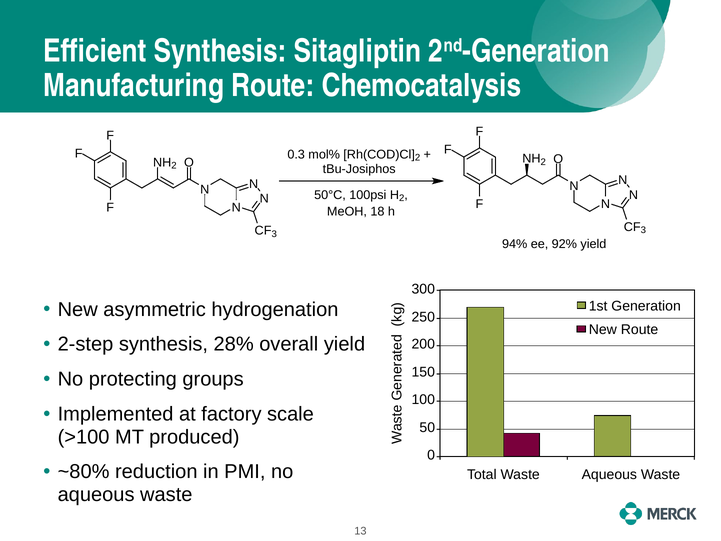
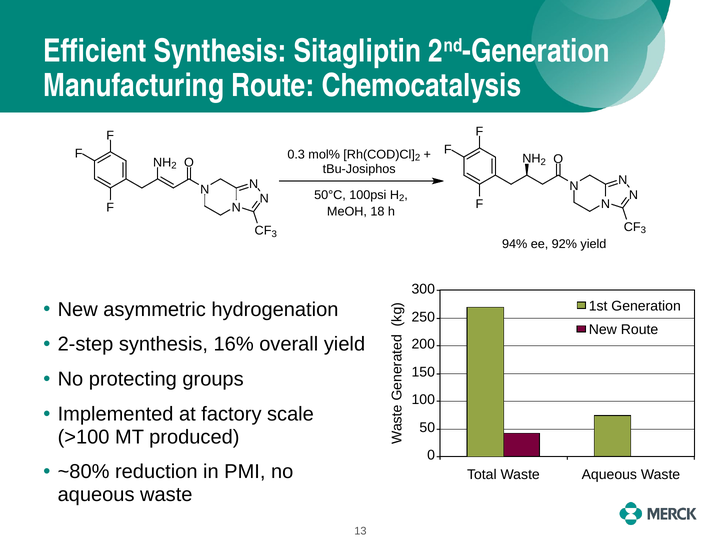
28%: 28% -> 16% (234, 344)
